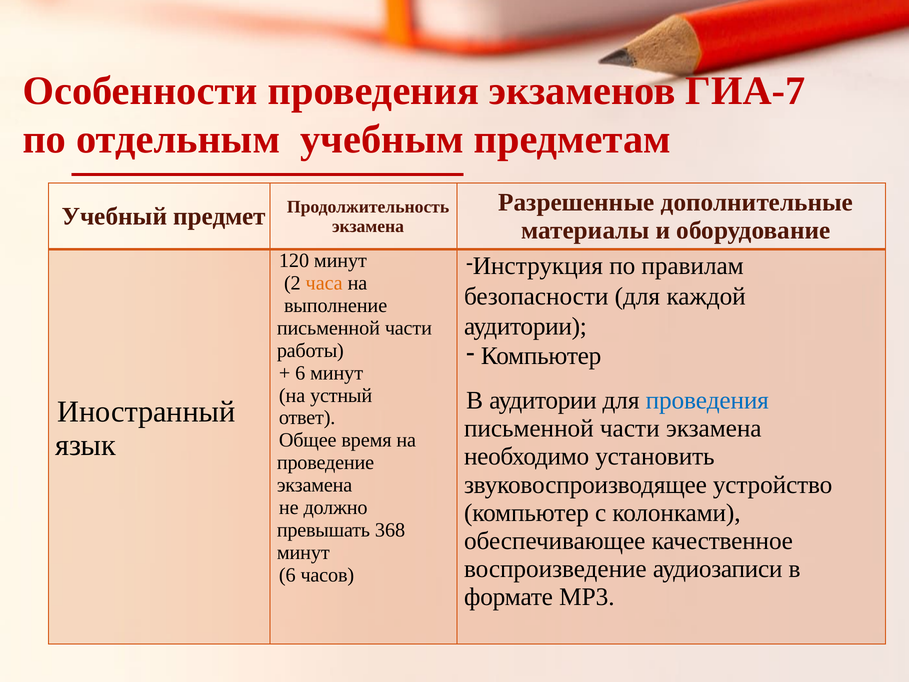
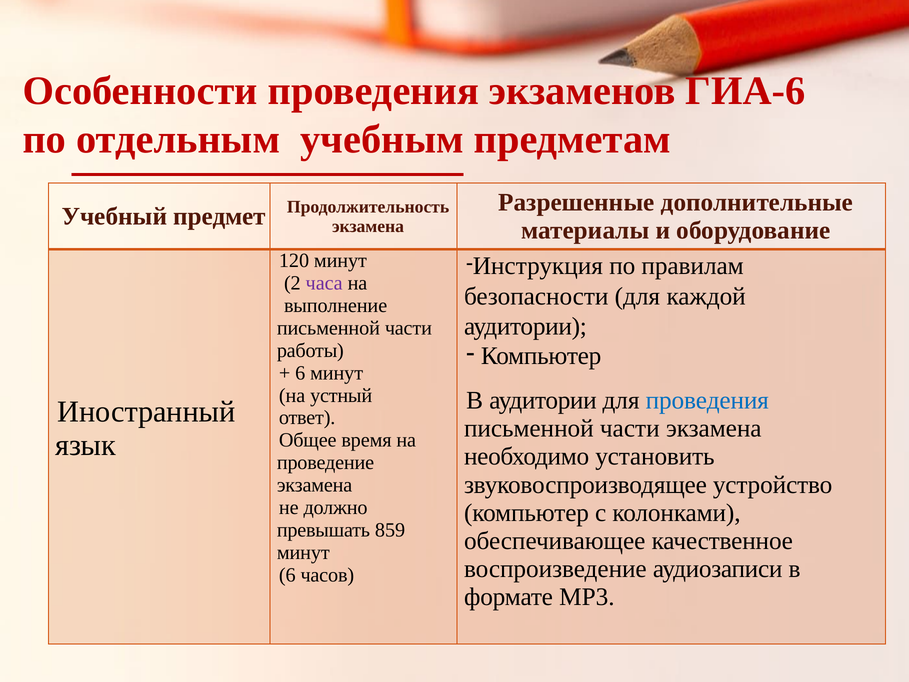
ГИА-7: ГИА-7 -> ГИА-6 (745, 91)
часа colour: orange -> purple (324, 283)
368: 368 -> 859 (390, 530)
